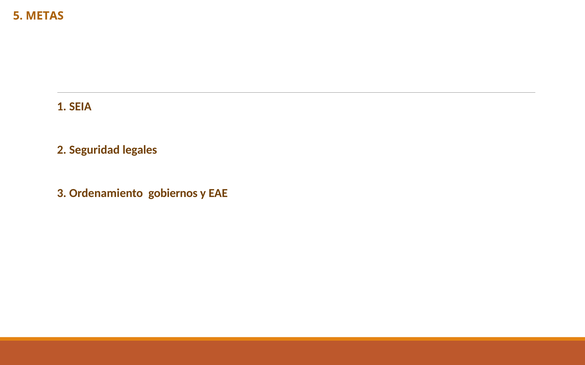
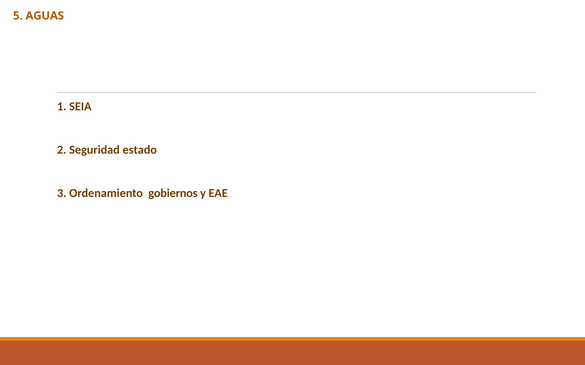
METAS: METAS -> AGUAS (45, 16)
legales: legales -> estado (140, 150)
